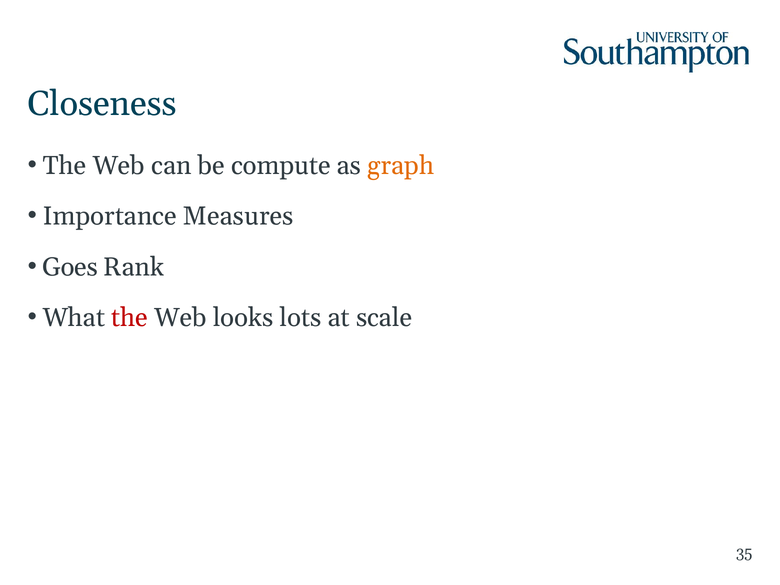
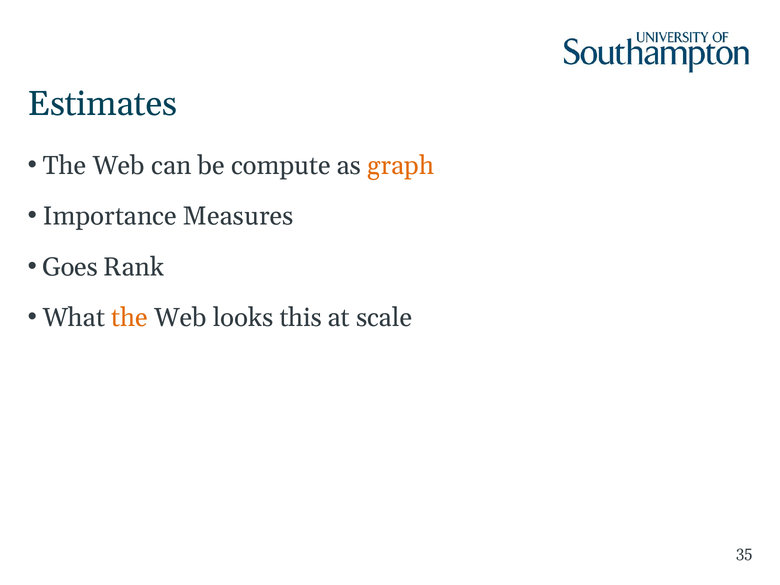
Closeness: Closeness -> Estimates (102, 104)
the colour: red -> orange (130, 318)
lots: lots -> this (301, 318)
